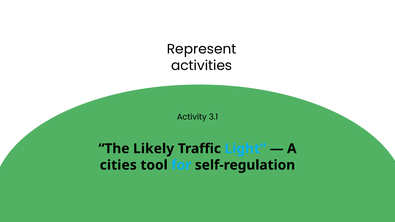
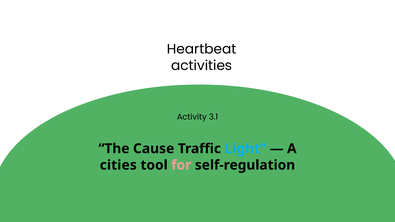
Represent: Represent -> Heartbeat (202, 49)
Likely: Likely -> Cause (154, 149)
for colour: light blue -> pink (181, 165)
